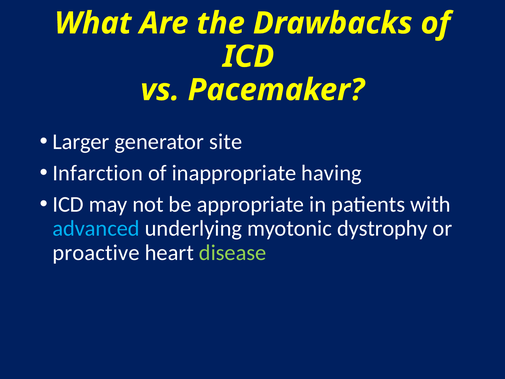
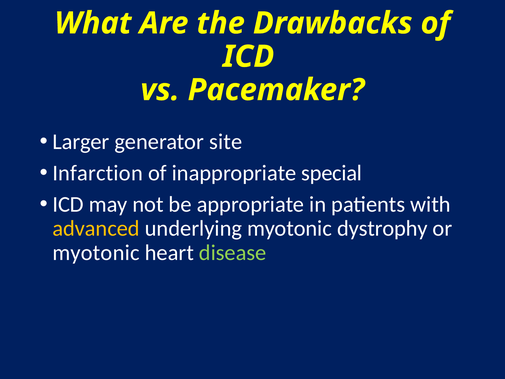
having: having -> special (332, 173)
advanced colour: light blue -> yellow (96, 228)
proactive: proactive -> myotonic (96, 253)
